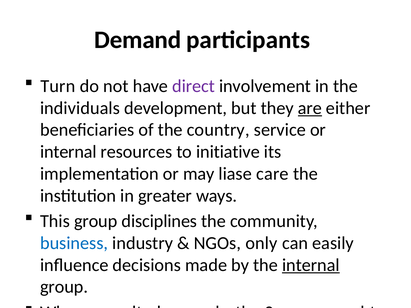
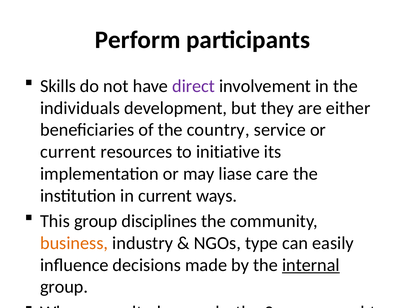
Demand: Demand -> Perform (138, 40)
Turn: Turn -> Skills (58, 86)
are underline: present -> none (310, 108)
internal: internal -> current (68, 152)
in greater: greater -> current (165, 196)
business colour: blue -> orange (74, 243)
only: only -> type (262, 243)
